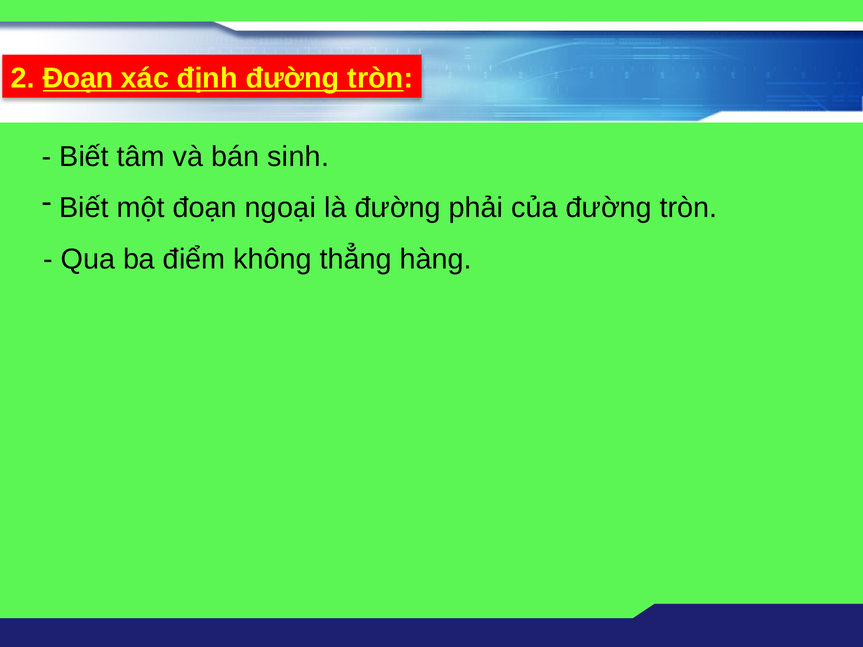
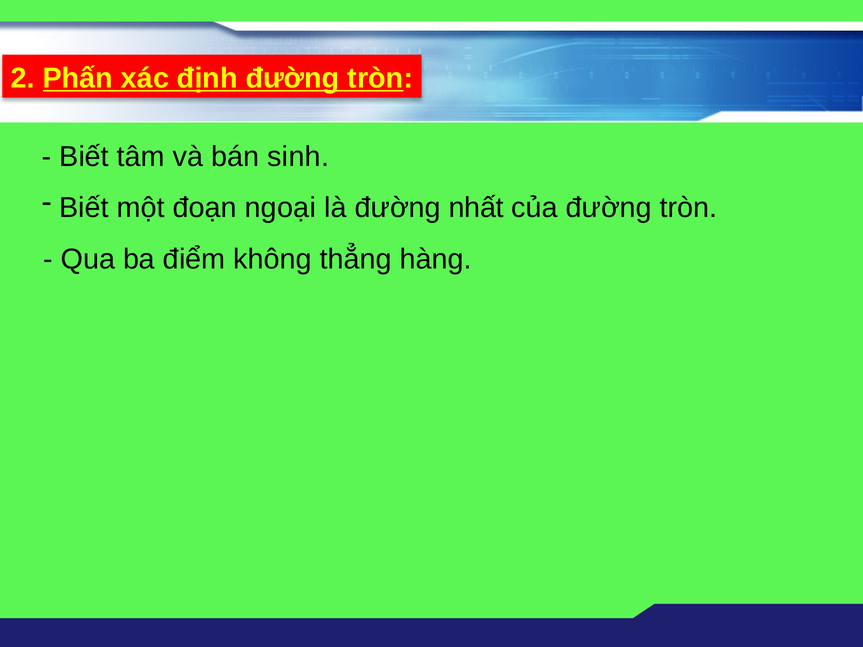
2 Đoạn: Đoạn -> Phấn (78, 78)
phải: phải -> nhất (476, 208)
